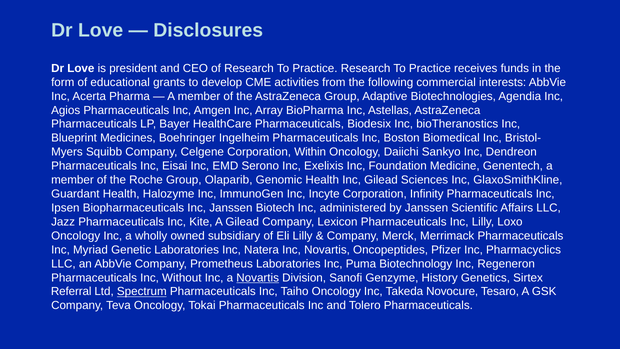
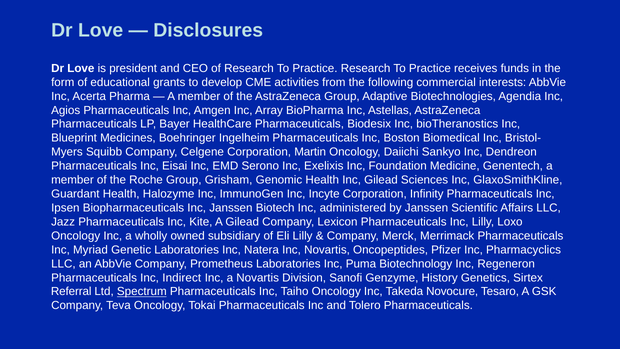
Within: Within -> Martin (310, 152)
Olaparib: Olaparib -> Grisham (229, 180)
Without: Without -> Indirect (182, 277)
Novartis underline: present -> none (258, 277)
